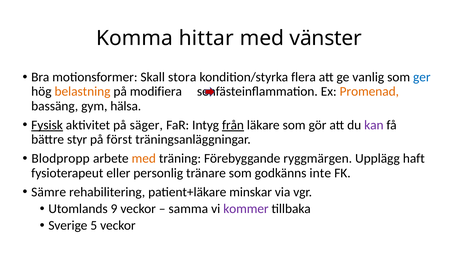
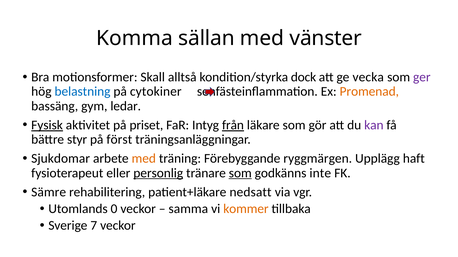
hittar: hittar -> sällan (206, 38)
stora: stora -> alltså (182, 77)
flera: flera -> dock (304, 77)
vanlig: vanlig -> vecka (368, 77)
ger colour: blue -> purple (422, 77)
belastning colour: orange -> blue (83, 92)
modifiera: modifiera -> cytokiner (156, 92)
hälsa: hälsa -> ledar (126, 106)
säger: säger -> priset (146, 125)
Blodpropp: Blodpropp -> Sjukdomar (61, 159)
personlig underline: none -> present (158, 173)
som underline: none -> present (240, 173)
minskar: minskar -> nedsatt (251, 193)
9: 9 -> 0 (114, 209)
kommer colour: purple -> orange (246, 209)
5: 5 -> 7 (94, 226)
